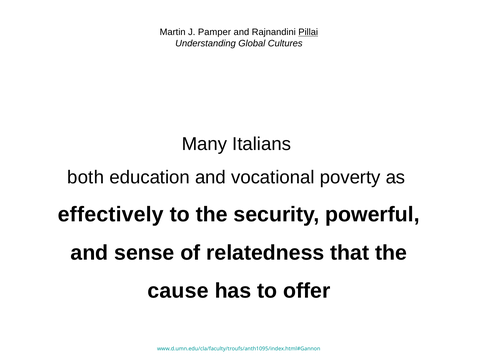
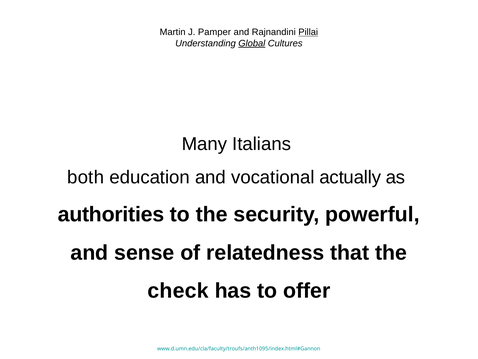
Global underline: none -> present (252, 43)
poverty: poverty -> actually (350, 177)
effectively: effectively -> authorities (111, 214)
cause: cause -> check (178, 291)
